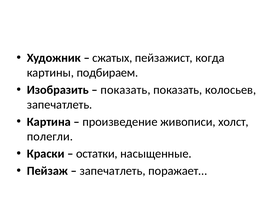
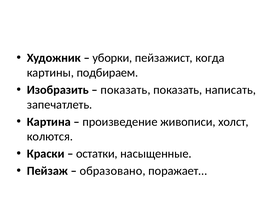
сжатых: сжатых -> уборки (112, 58)
колосьев: колосьев -> написать (231, 90)
полегли: полегли -> колются (50, 136)
запечатлеть: запечатлеть -> образовано (113, 171)
